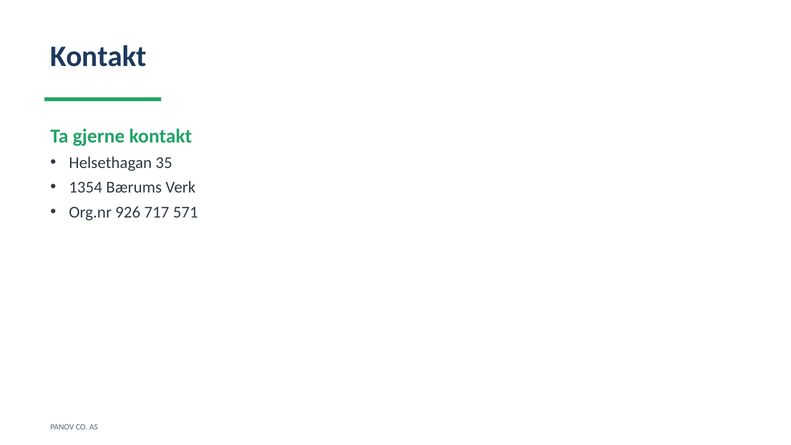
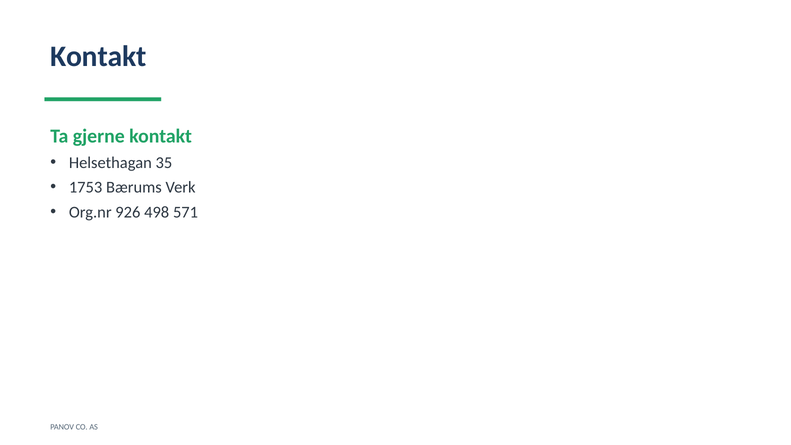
1354: 1354 -> 1753 (86, 187)
717: 717 -> 498 (157, 212)
